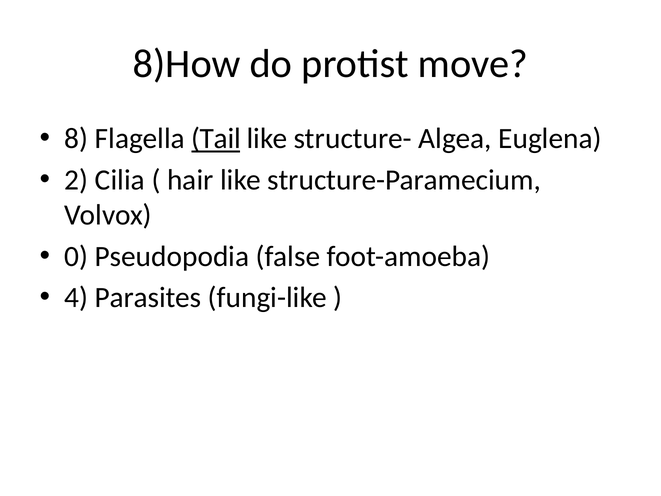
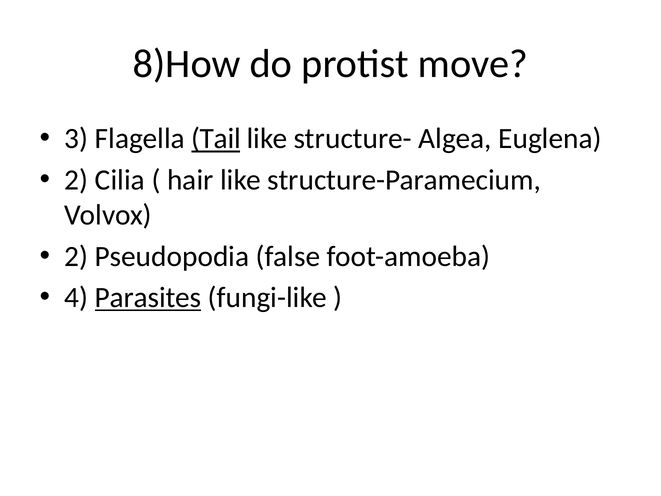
8: 8 -> 3 (76, 139)
0: 0 -> 2 (76, 256)
Parasites underline: none -> present (148, 297)
